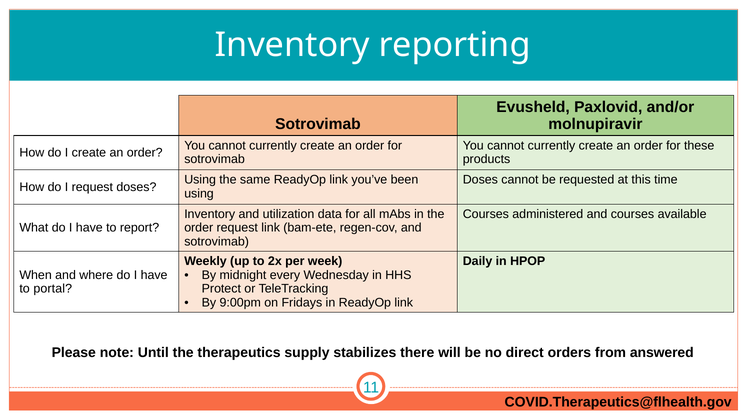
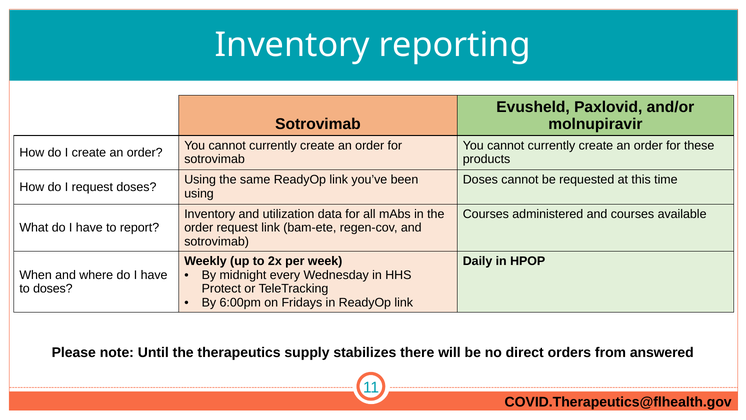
to portal: portal -> doses (53, 289)
9:00pm: 9:00pm -> 6:00pm (240, 302)
